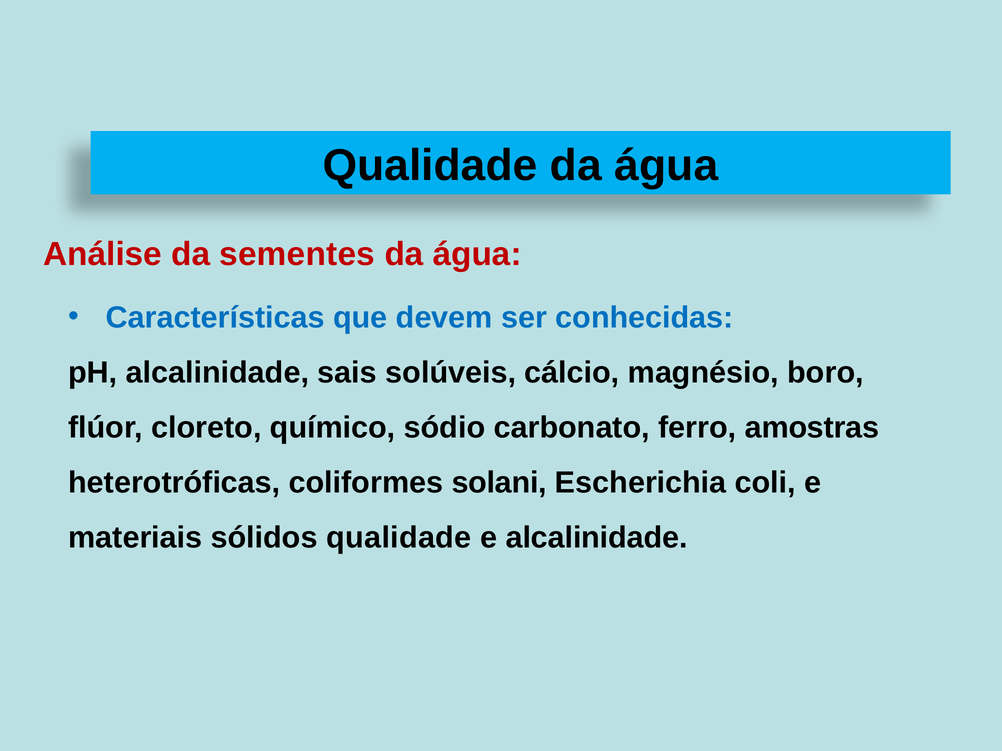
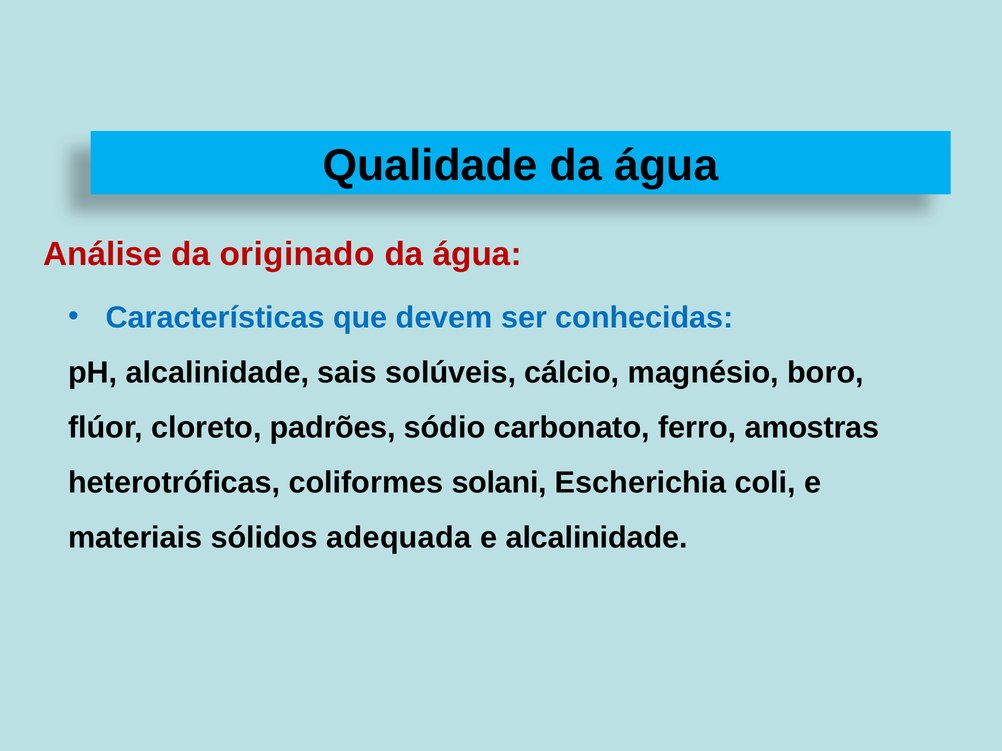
sementes: sementes -> originado (297, 254)
químico: químico -> padrões (333, 428)
sólidos qualidade: qualidade -> adequada (399, 538)
